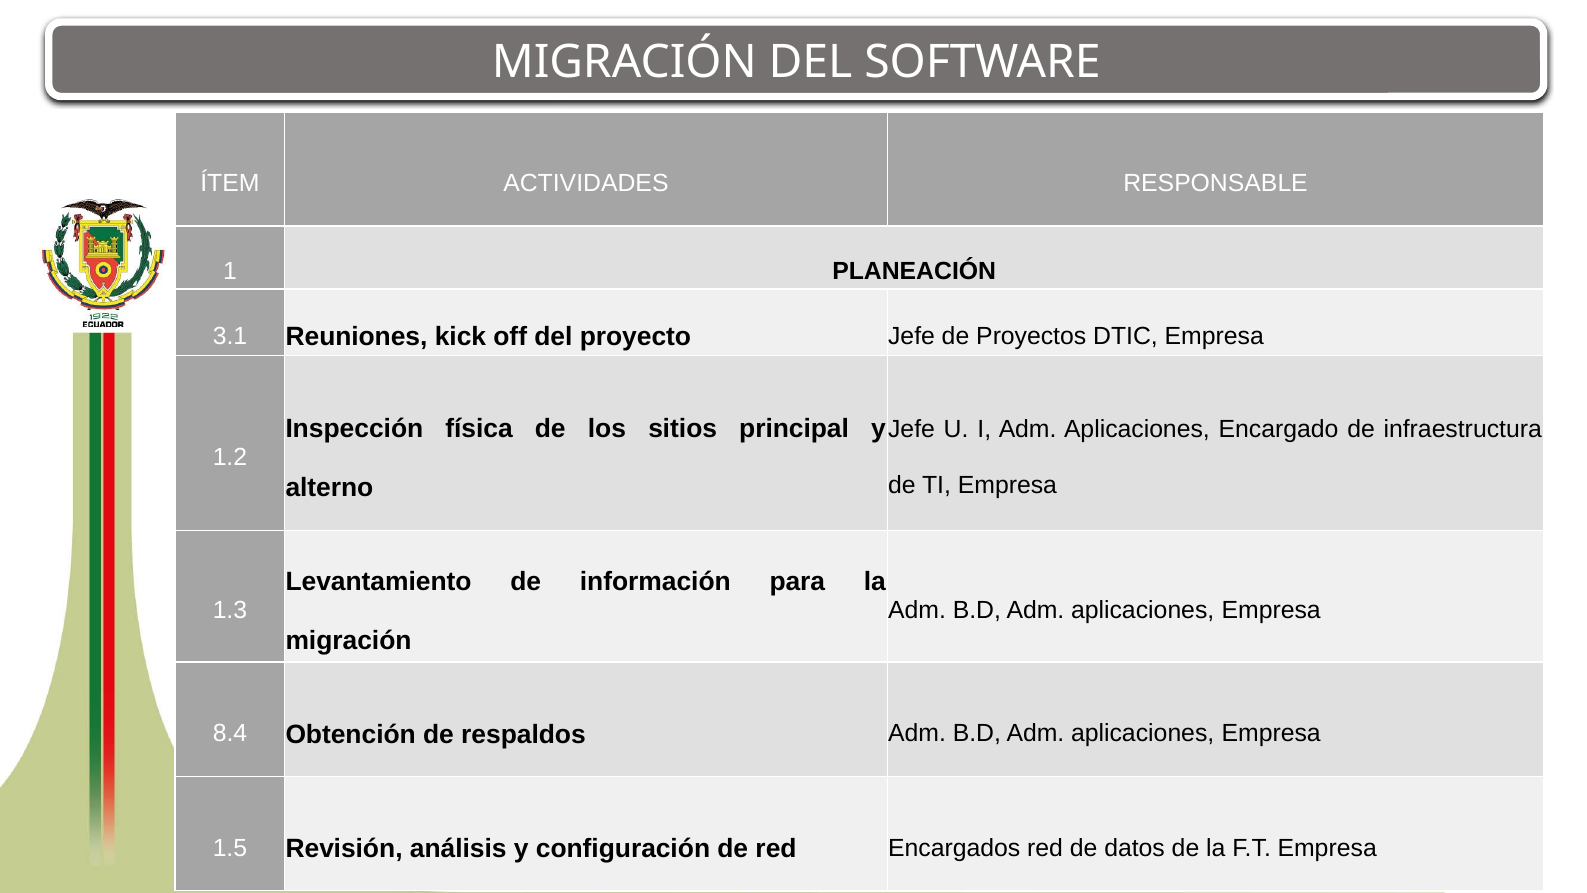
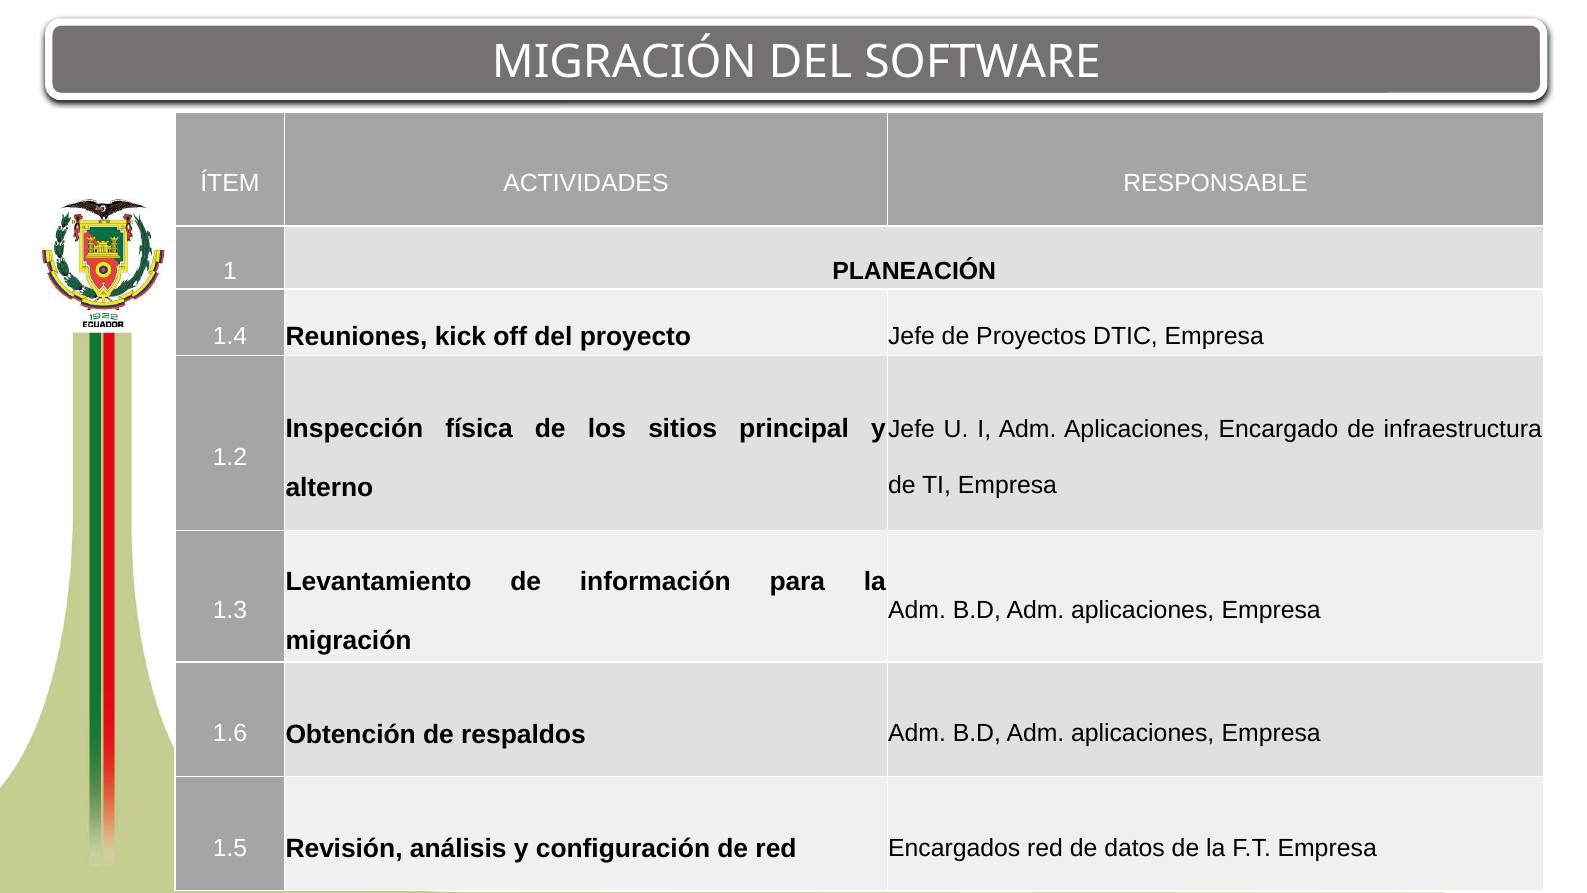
3.1: 3.1 -> 1.4 (230, 336)
8.4: 8.4 -> 1.6 (230, 733)
